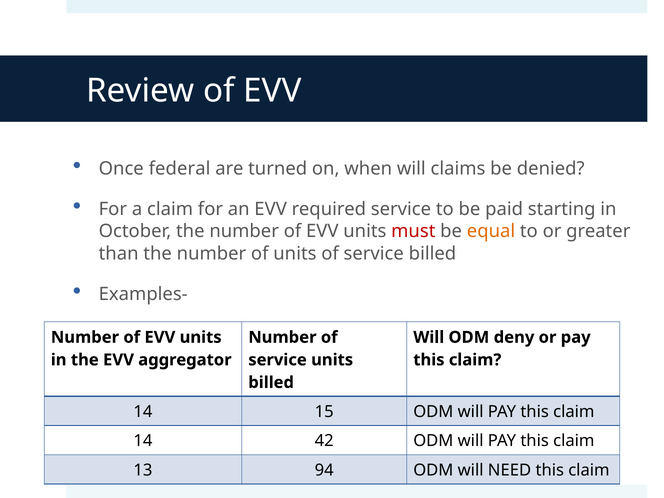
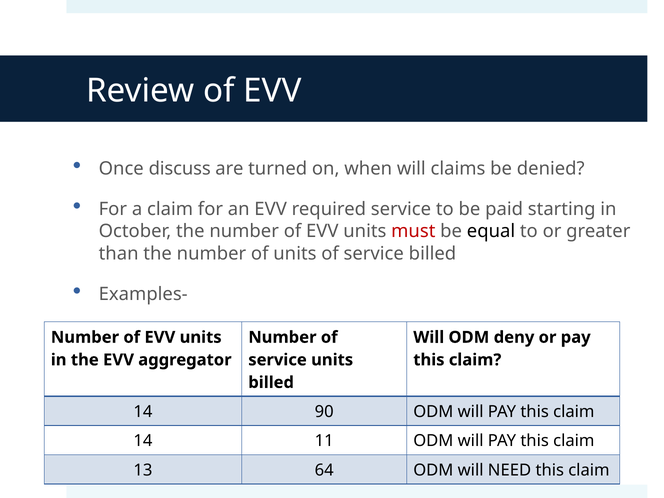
federal: federal -> discuss (180, 169)
equal colour: orange -> black (491, 231)
15: 15 -> 90 (324, 412)
42: 42 -> 11 (324, 441)
94: 94 -> 64 (324, 470)
